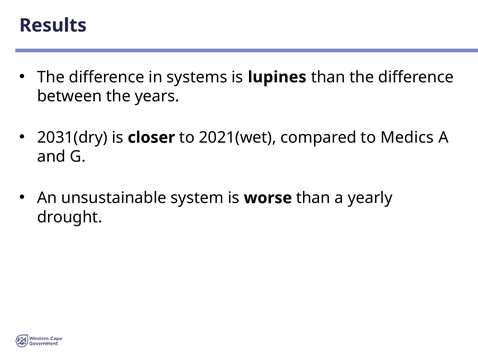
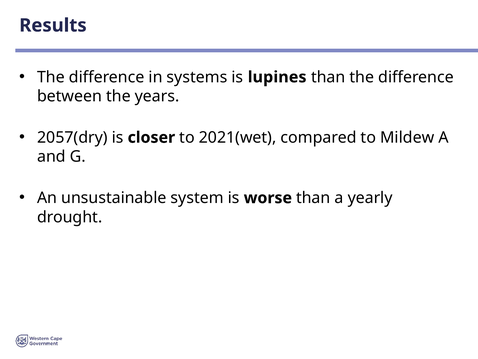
2031(dry: 2031(dry -> 2057(dry (72, 137)
Medics: Medics -> Mildew (407, 137)
